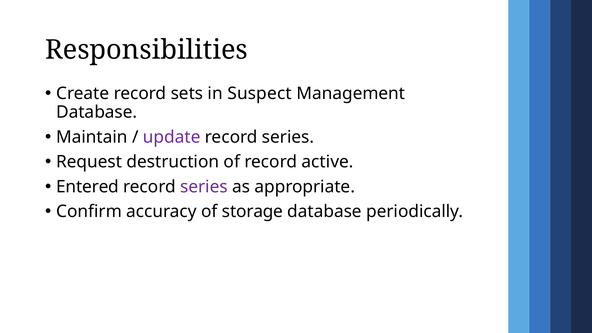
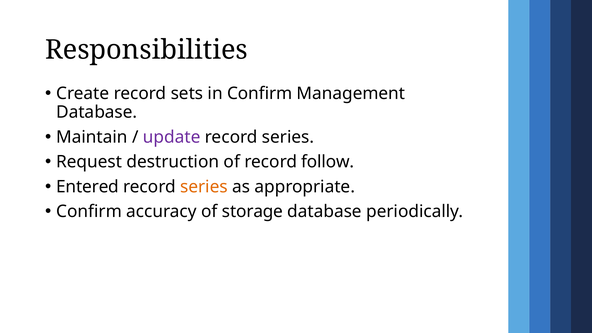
in Suspect: Suspect -> Confirm (260, 94)
active: active -> follow (328, 162)
series colour: purple -> orange (204, 187)
